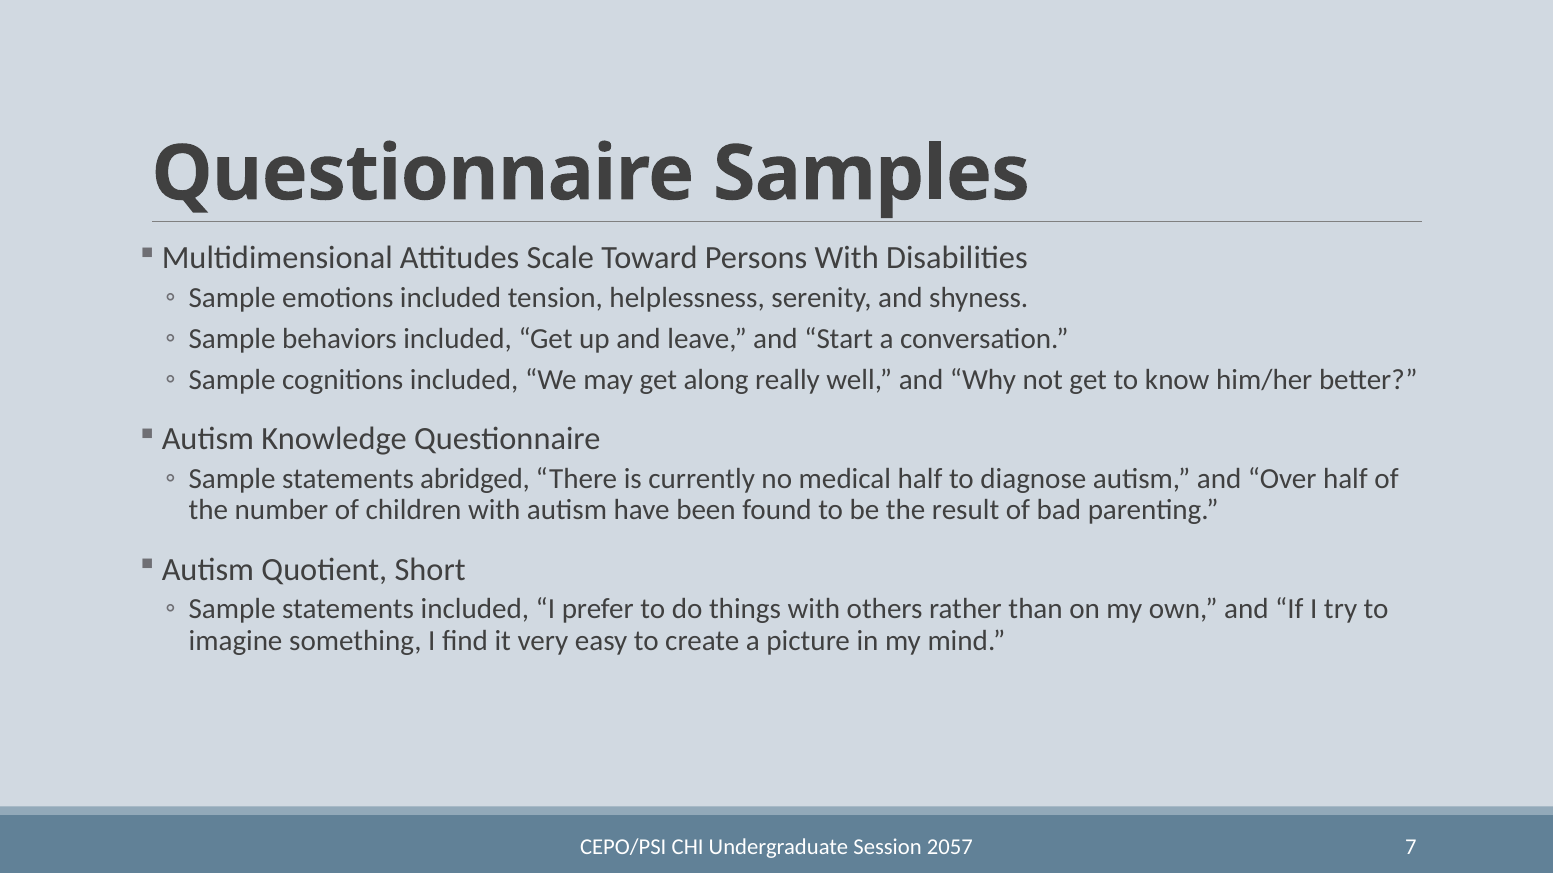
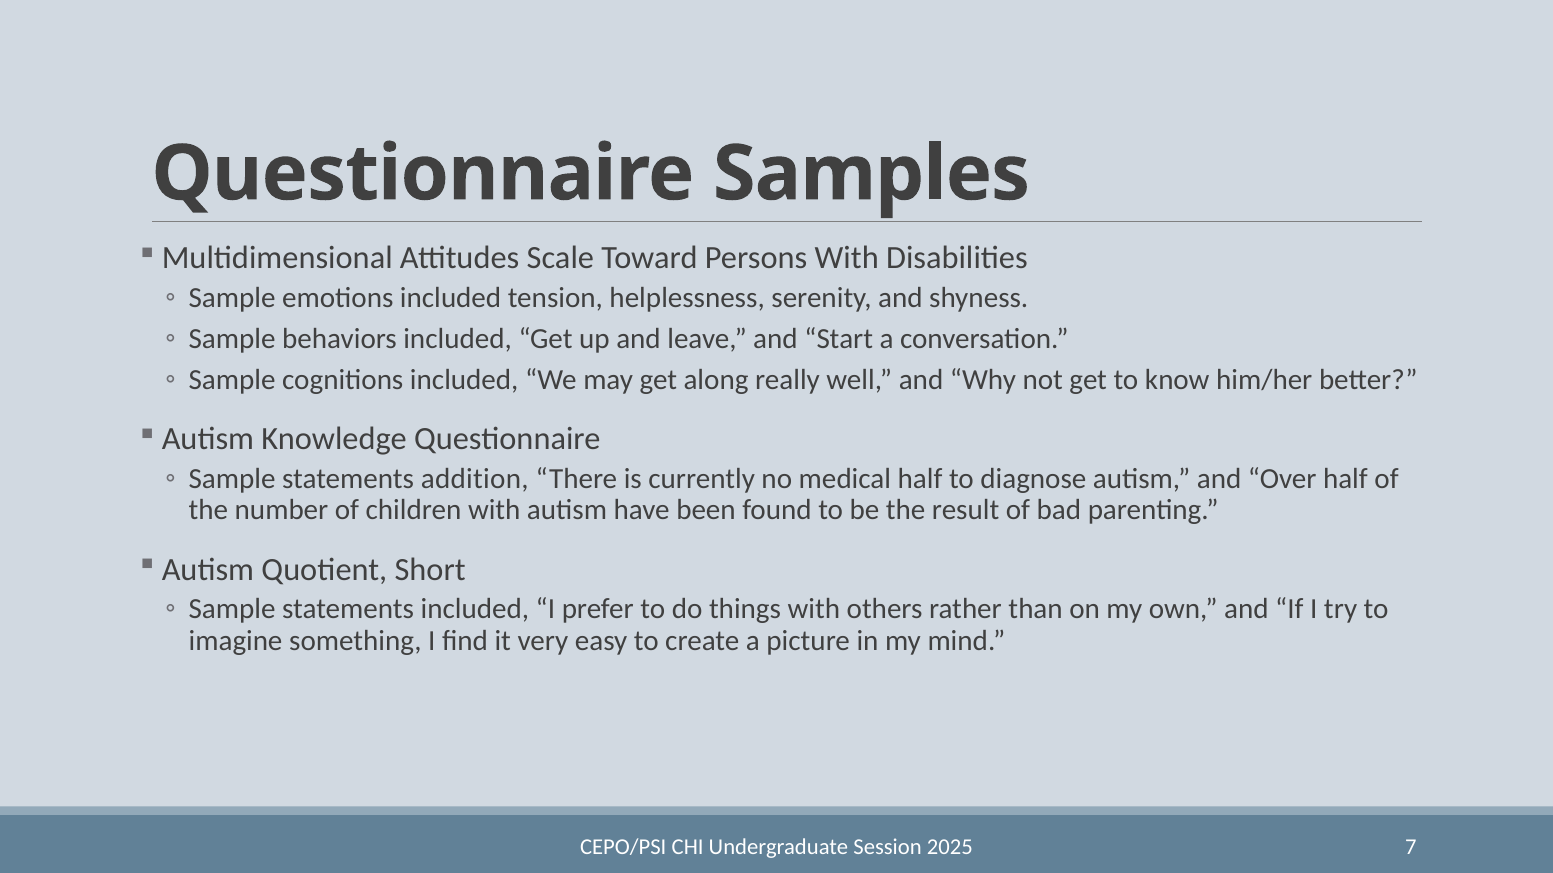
abridged: abridged -> addition (475, 479)
2057: 2057 -> 2025 (950, 848)
